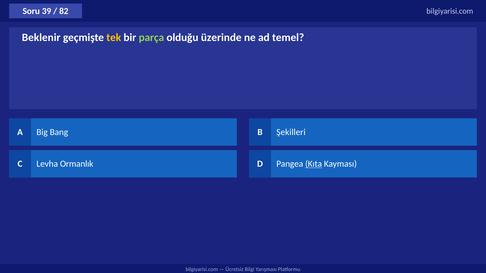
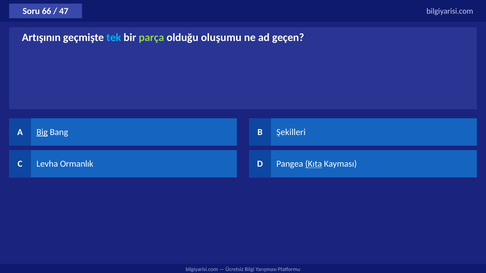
39: 39 -> 66 (47, 11)
82: 82 -> 47 (64, 11)
Beklenir: Beklenir -> Artışının (41, 37)
tek colour: yellow -> light blue (114, 37)
üzerinde: üzerinde -> oluşumu (221, 37)
temel: temel -> geçen (288, 37)
Big underline: none -> present (42, 132)
